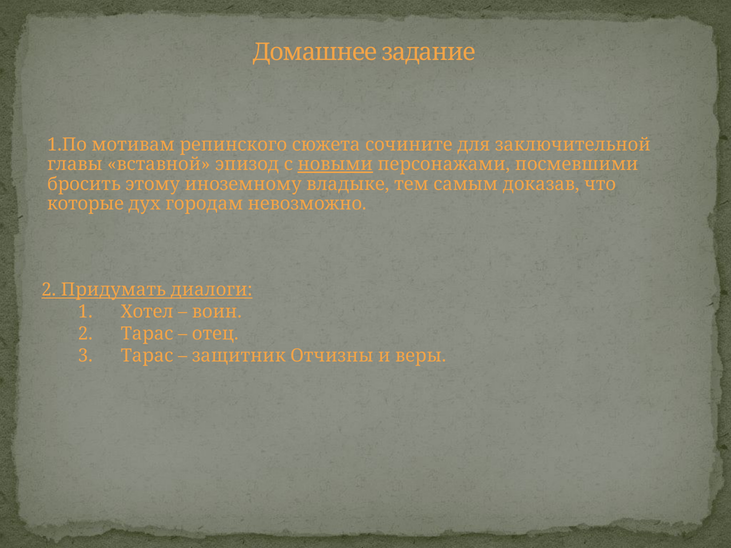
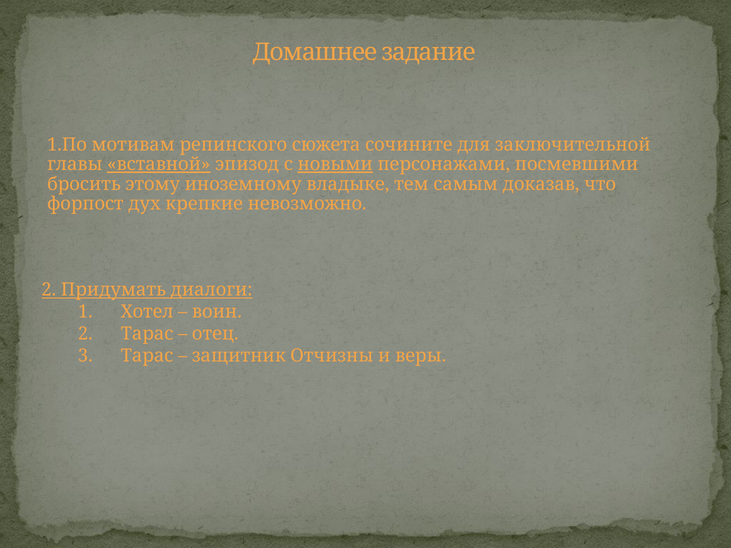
вставной underline: none -> present (159, 164)
которые: которые -> форпост (85, 204)
городам: городам -> крепкие (204, 204)
